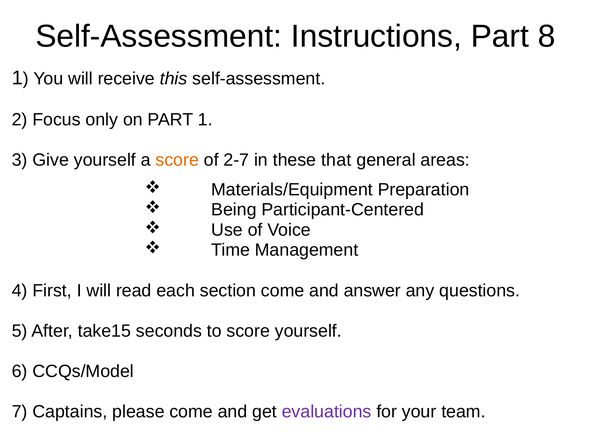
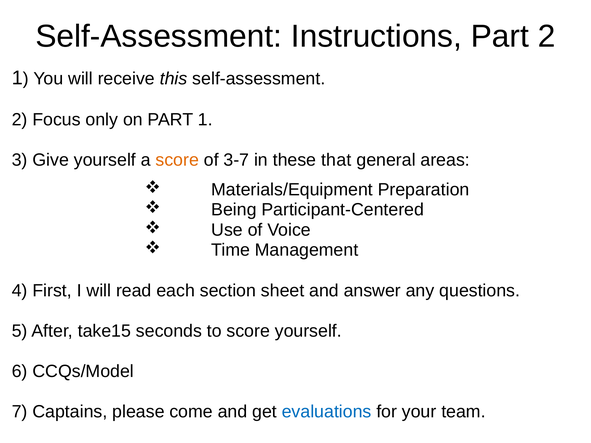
Part 8: 8 -> 2 (547, 36)
2-7: 2-7 -> 3-7 (236, 160)
section come: come -> sheet (283, 291)
evaluations colour: purple -> blue (327, 412)
